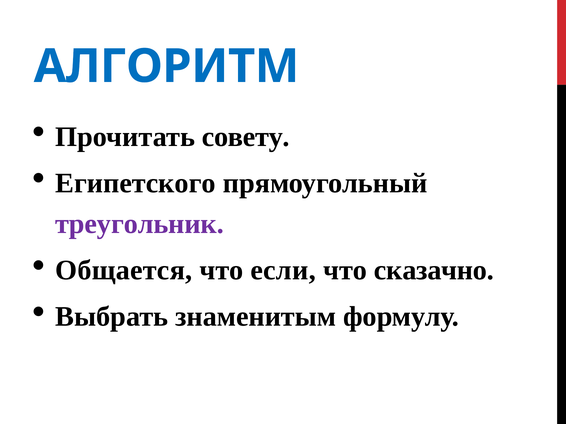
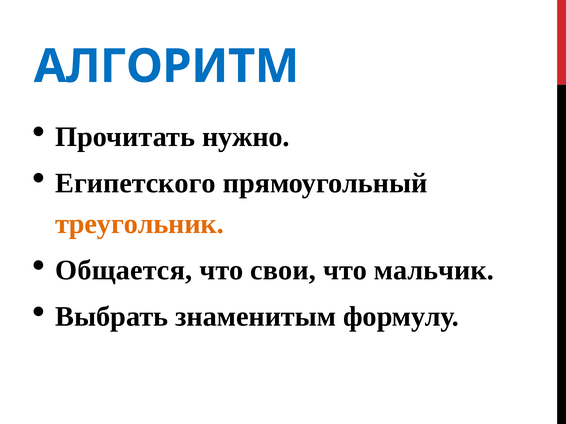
совету: совету -> нужно (246, 137)
треугольник colour: purple -> orange (140, 224)
если: если -> свои (283, 271)
сказачно: сказачно -> мальчик (434, 271)
